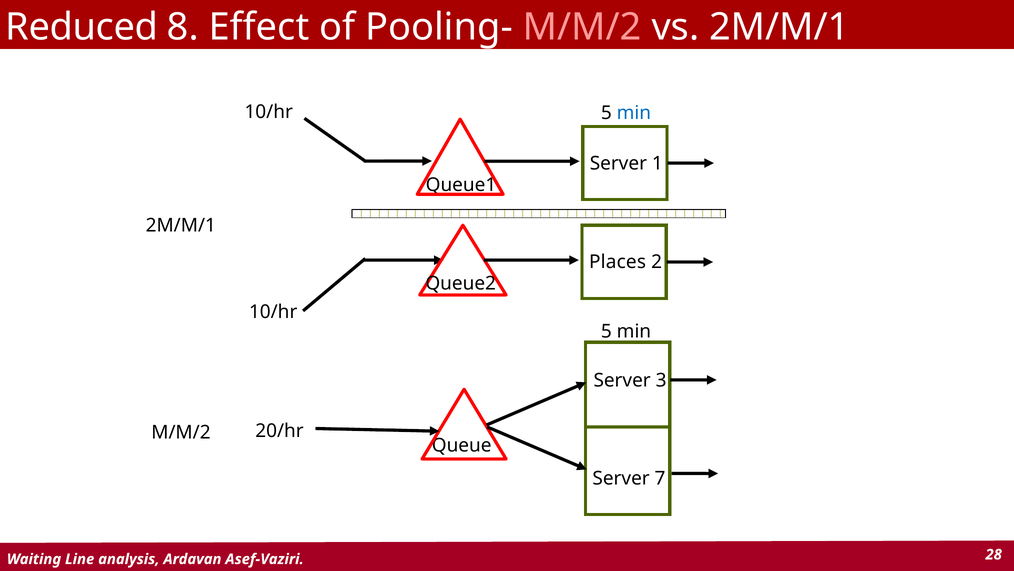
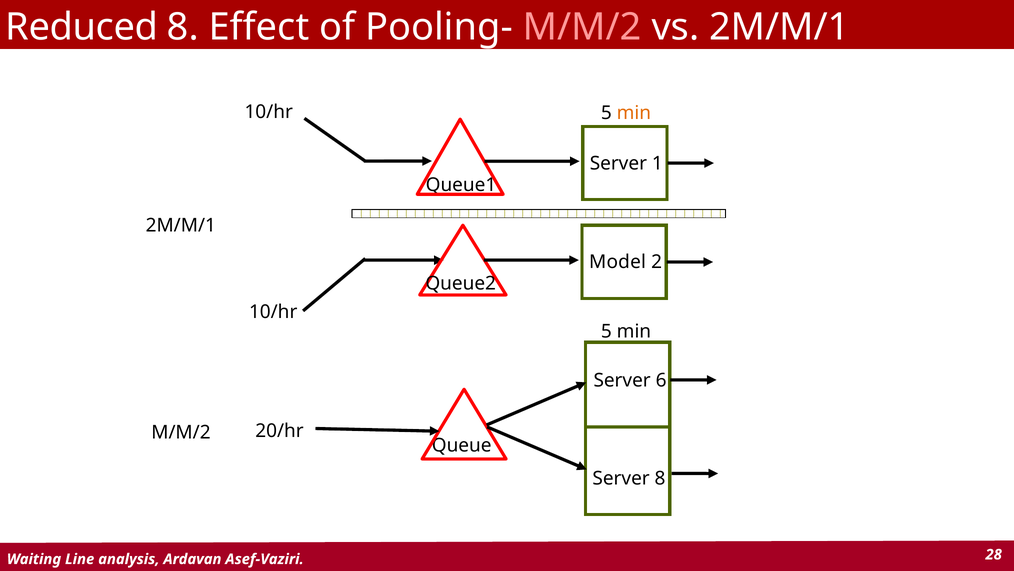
min colour: blue -> orange (634, 113)
Places: Places -> Model (618, 262)
3: 3 -> 6 (661, 380)
Server 7: 7 -> 8 (660, 478)
